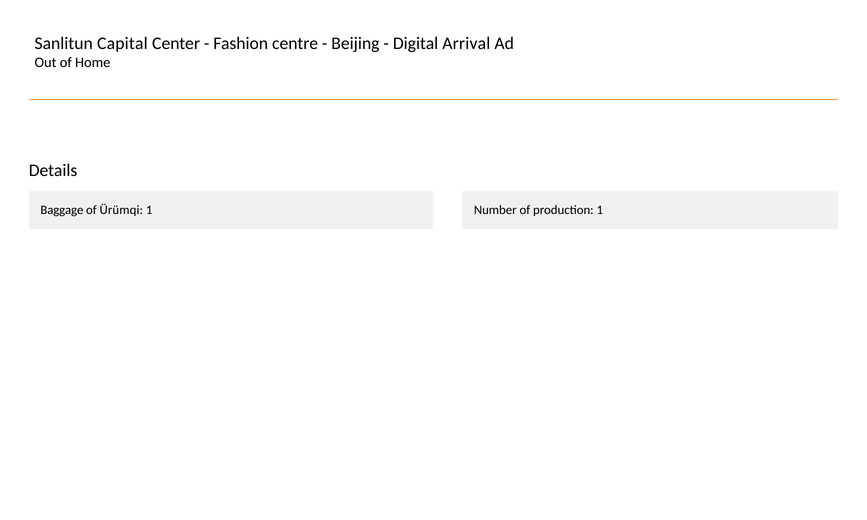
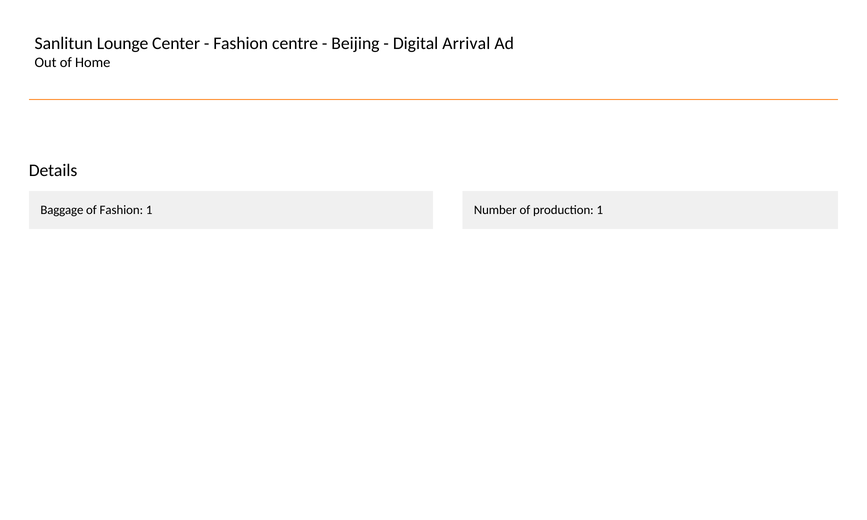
Capital: Capital -> Lounge (123, 44)
of Ürümqi: Ürümqi -> Fashion (121, 210)
